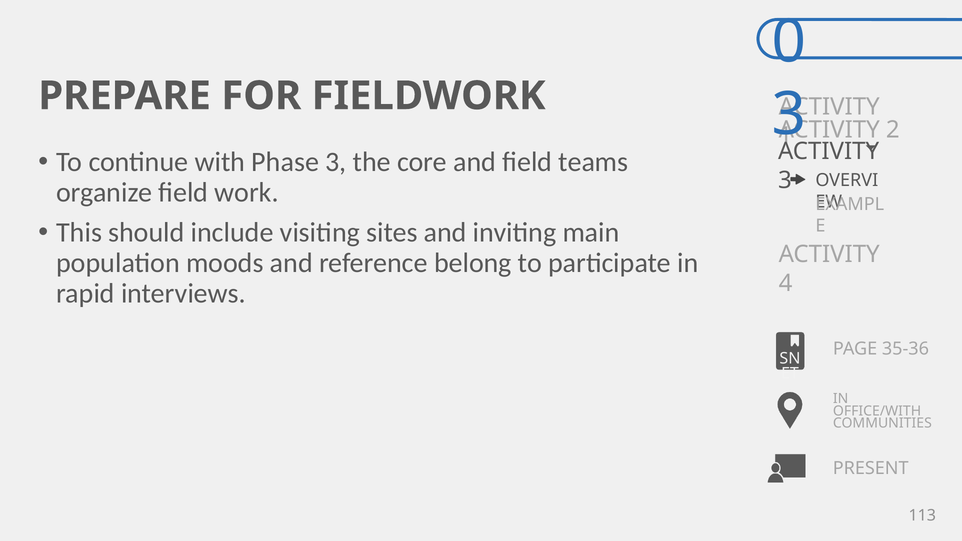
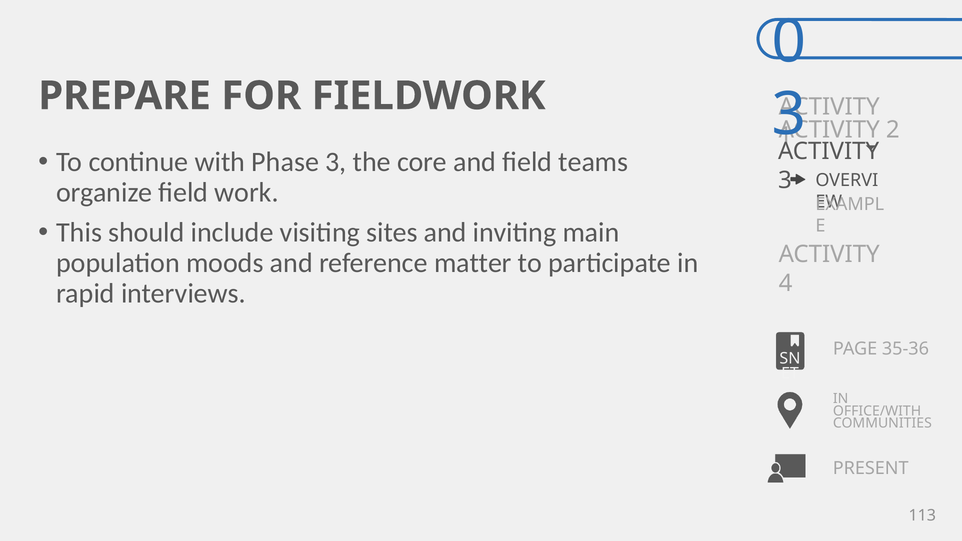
belong: belong -> matter (473, 263)
